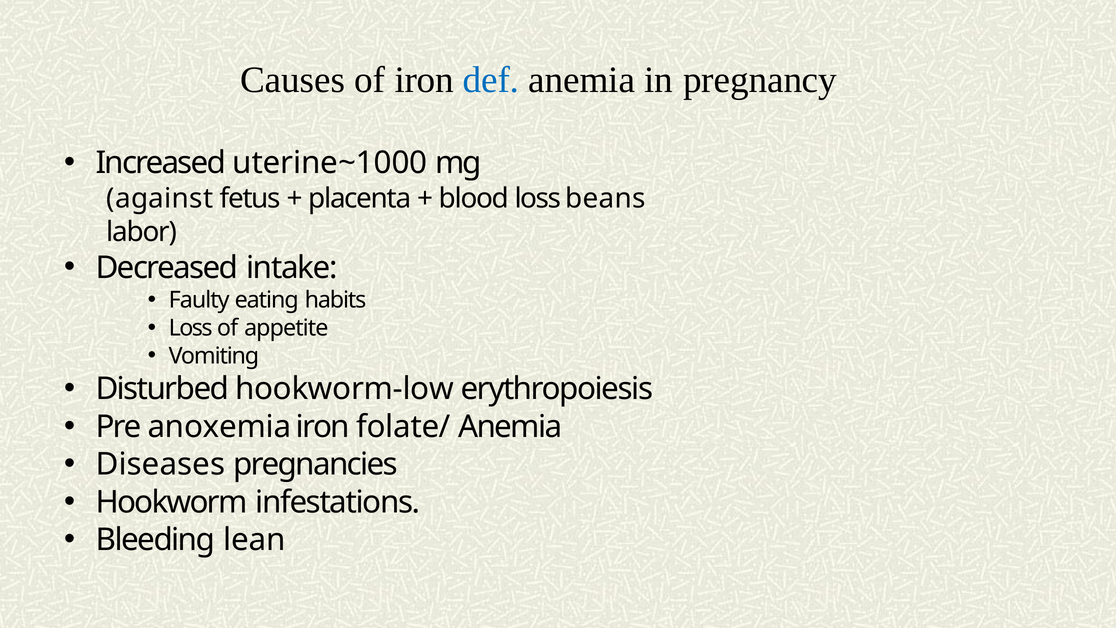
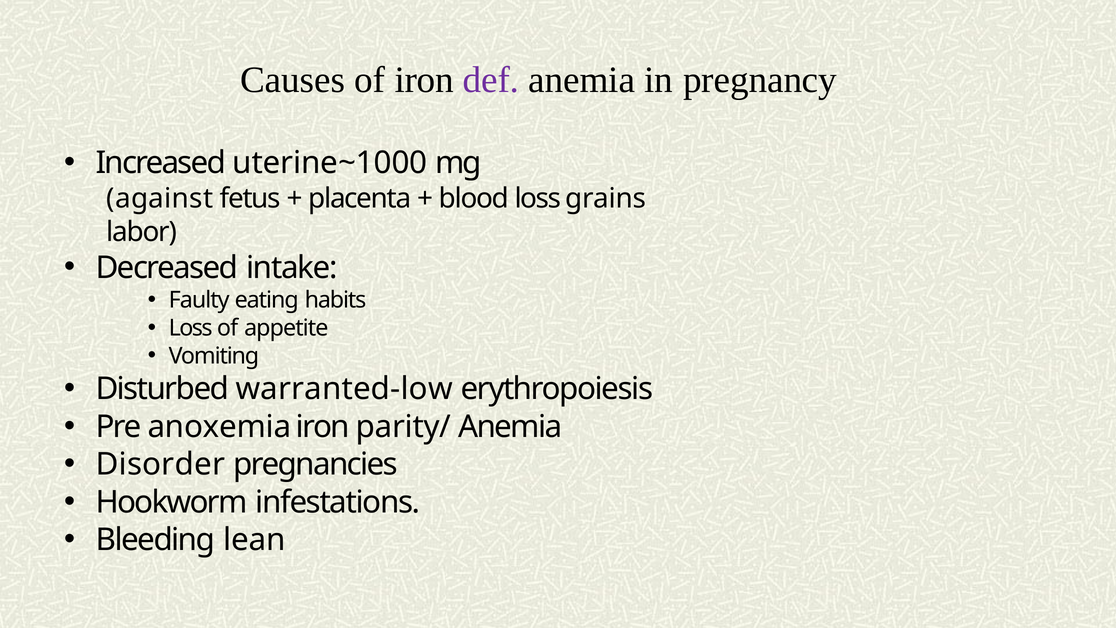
def colour: blue -> purple (491, 80)
beans: beans -> grains (606, 198)
hookworm-low: hookworm-low -> warranted-low (344, 389)
folate/: folate/ -> parity/ (403, 427)
Diseases: Diseases -> Disorder (160, 464)
